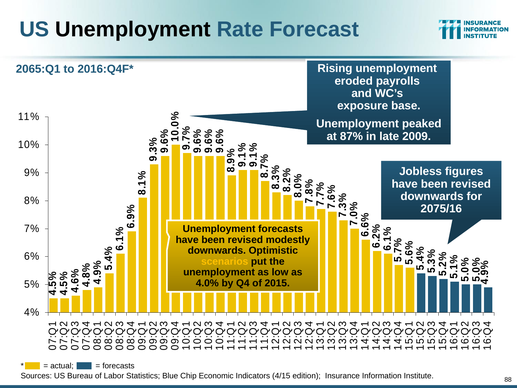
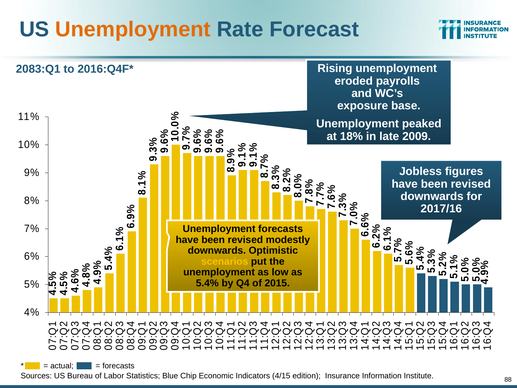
Unemployment colour: black -> orange (133, 29)
2065:Q1: 2065:Q1 -> 2083:Q1 (38, 69)
87%: 87% -> 18% (351, 136)
2075/16: 2075/16 -> 2017/16 (441, 209)
4.0%: 4.0% -> 5.4% (207, 283)
